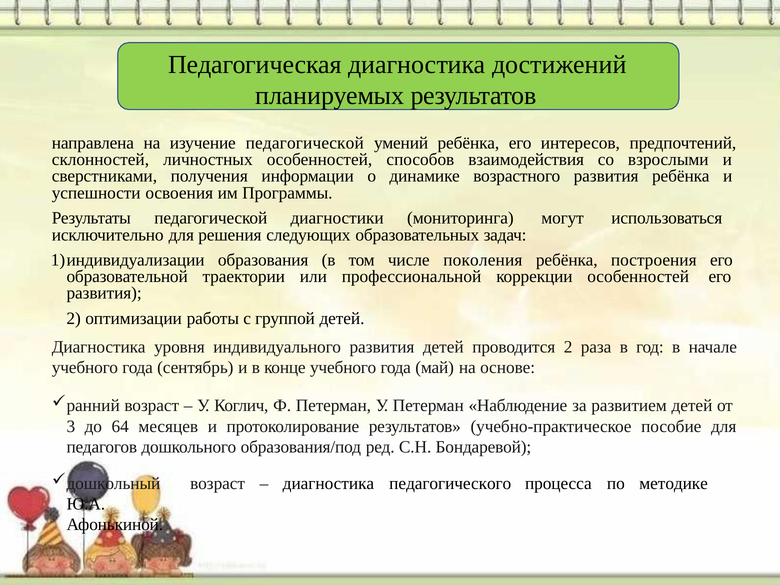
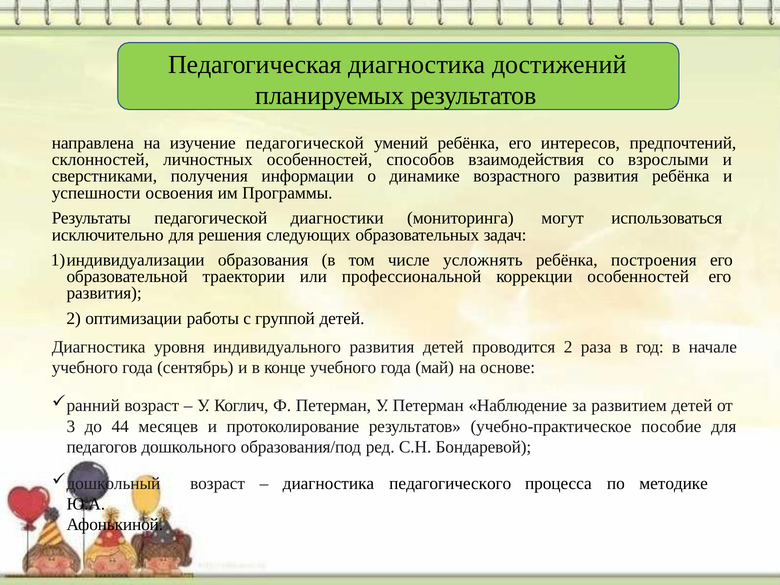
поколения: поколения -> усложнять (483, 260)
64: 64 -> 44 (120, 427)
